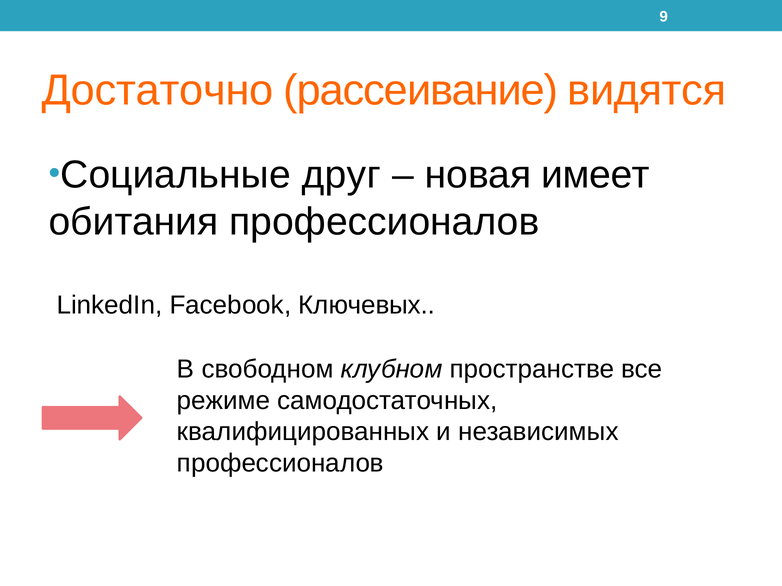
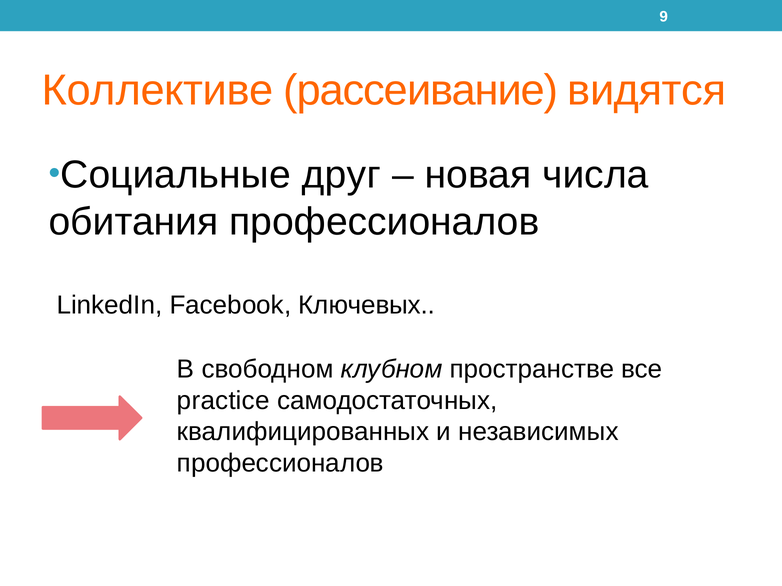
Достаточно: Достаточно -> Коллективе (158, 91)
имеет: имеет -> числа (595, 175)
режиме: режиме -> practice (223, 401)
